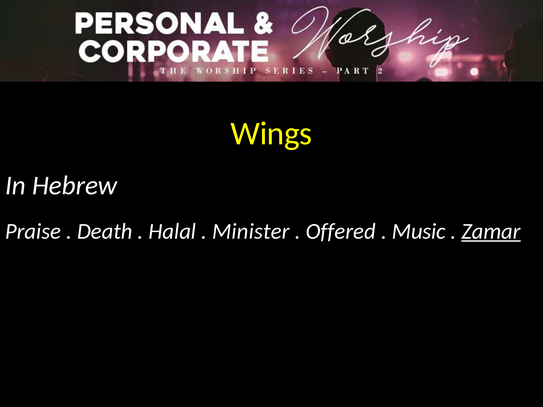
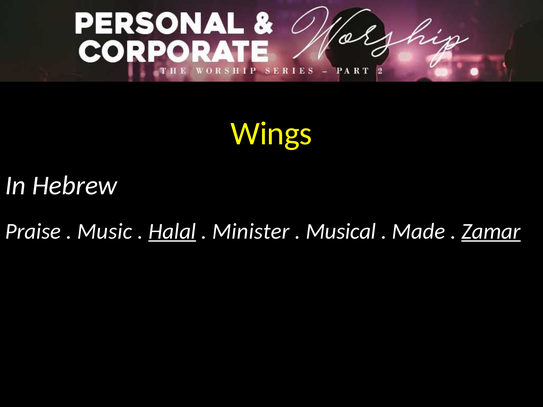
Death: Death -> Music (105, 231)
Halal underline: none -> present (172, 231)
Offered: Offered -> Musical (341, 231)
Music: Music -> Made (419, 231)
